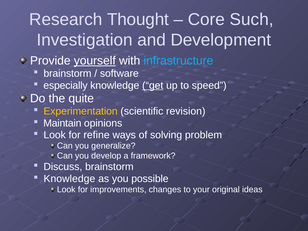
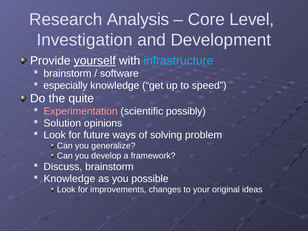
Thought: Thought -> Analysis (138, 19)
Such: Such -> Level (252, 19)
get underline: present -> none (153, 85)
Experimentation colour: yellow -> pink (81, 111)
revision: revision -> possibly (186, 111)
Maintain: Maintain -> Solution (62, 123)
refine: refine -> future (97, 135)
